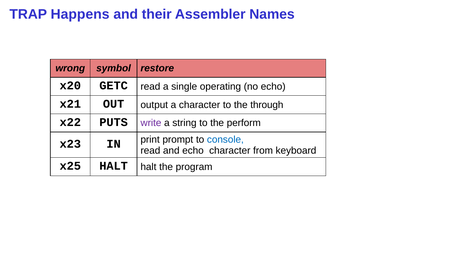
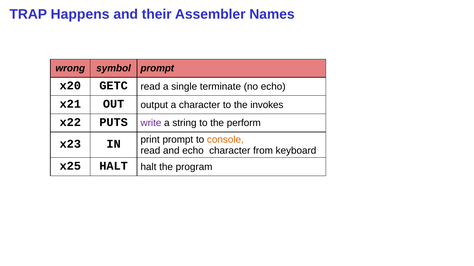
symbol restore: restore -> prompt (157, 69)
operating: operating -> terminate (220, 87)
through: through -> invokes (267, 105)
console colour: blue -> orange (225, 140)
